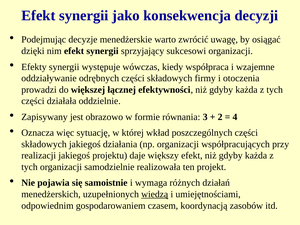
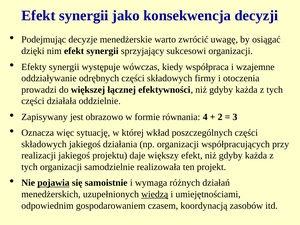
3: 3 -> 4 (205, 117)
4: 4 -> 3 (235, 117)
pojawia underline: none -> present (53, 183)
